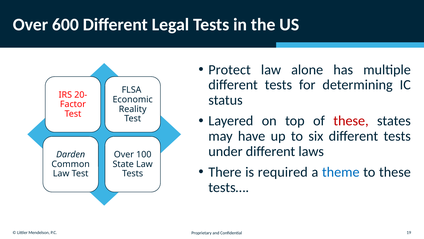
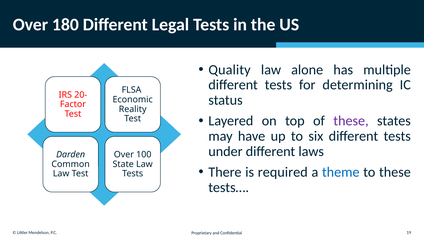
600: 600 -> 180 (65, 25)
Protect: Protect -> Quality (230, 70)
these colour: red -> purple (351, 121)
